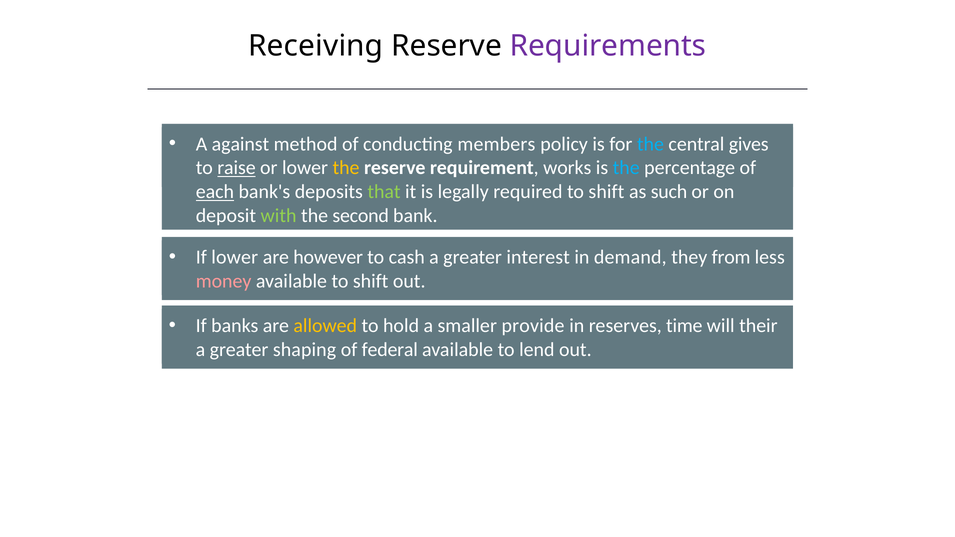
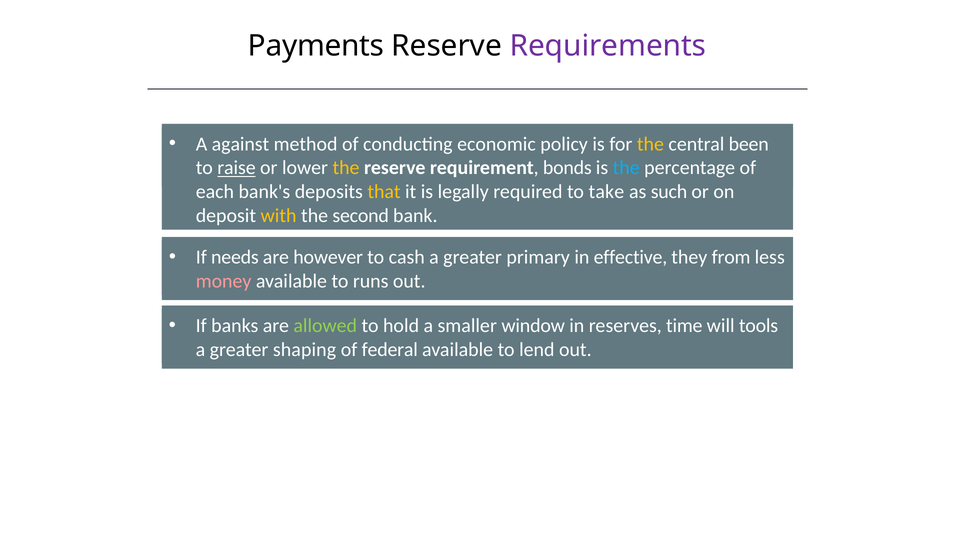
Receiving: Receiving -> Payments (316, 46)
members: members -> economic (497, 144)
the colour: light blue -> yellow (650, 144)
gives: gives -> been (749, 144)
works: works -> bonds (567, 168)
each underline: present -> none (215, 192)
that colour: light green -> yellow (384, 192)
required to shift: shift -> take (606, 192)
with colour: light green -> yellow (279, 216)
If lower: lower -> needs (235, 257)
interest: interest -> primary (538, 257)
demand: demand -> effective (630, 257)
available to shift: shift -> runs (371, 281)
allowed colour: yellow -> light green (325, 326)
provide: provide -> window (533, 326)
their: their -> tools (758, 326)
